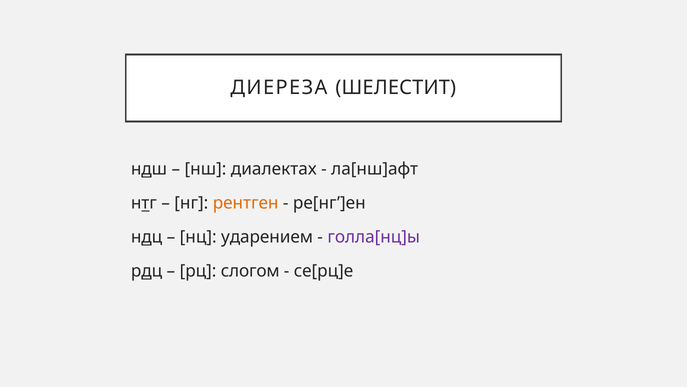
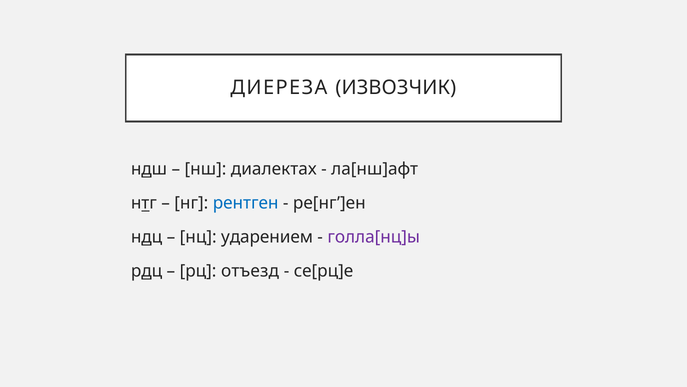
ШЕЛЕСТИТ: ШЕЛЕСТИТ -> ИЗВОЗЧИК (396, 88)
рентген colour: orange -> blue (246, 203)
слогом: слогом -> отъезд (250, 271)
